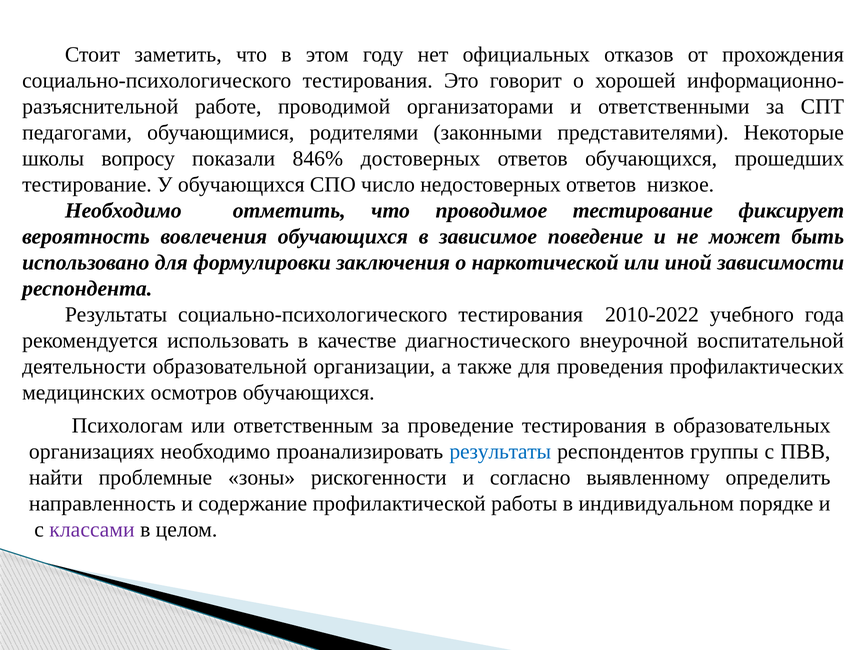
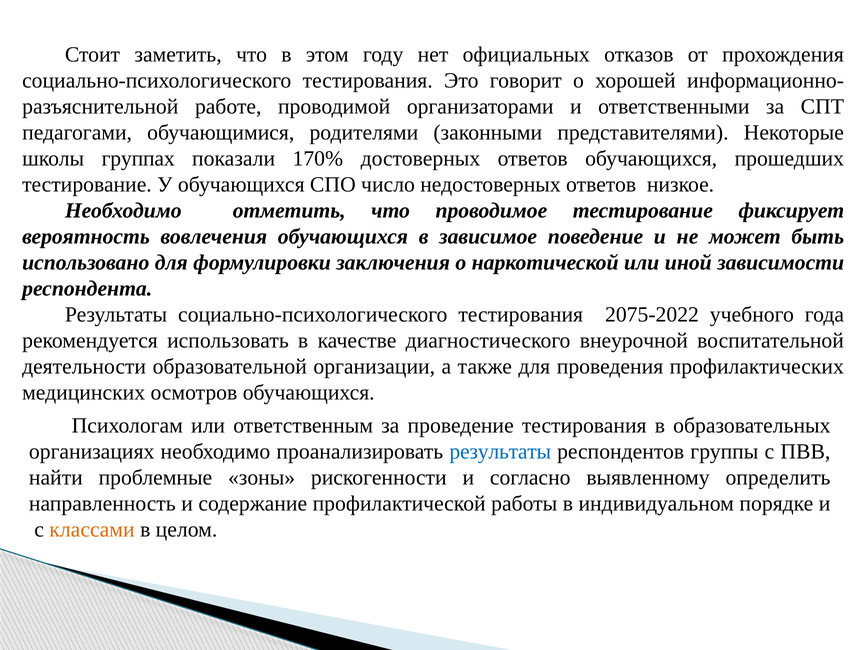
вопросу: вопросу -> группах (138, 159)
846%: 846% -> 170% (318, 159)
2010-2022: 2010-2022 -> 2075-2022 (652, 315)
классами colour: purple -> orange (92, 530)
